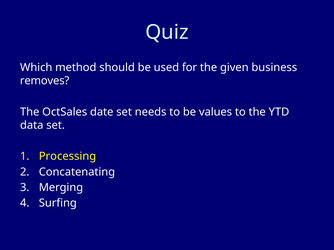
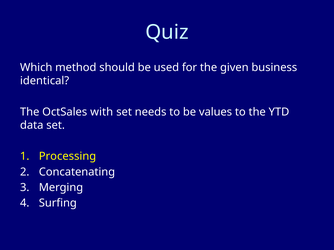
removes: removes -> identical (45, 81)
date: date -> with (102, 112)
